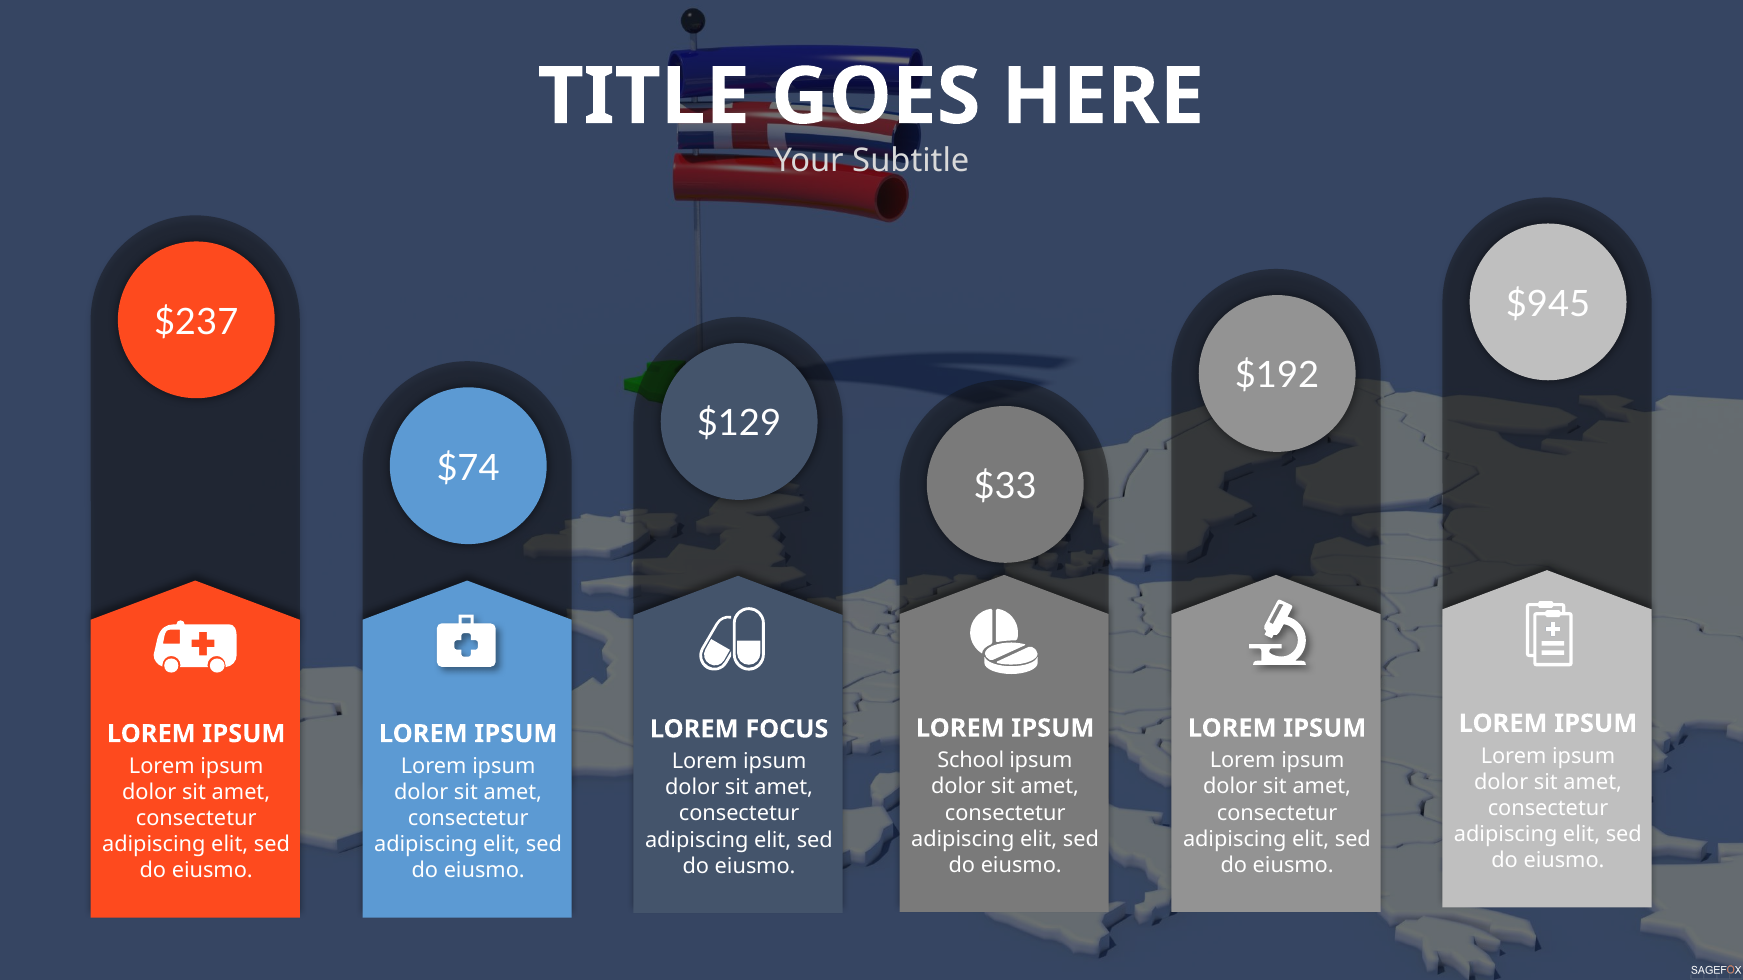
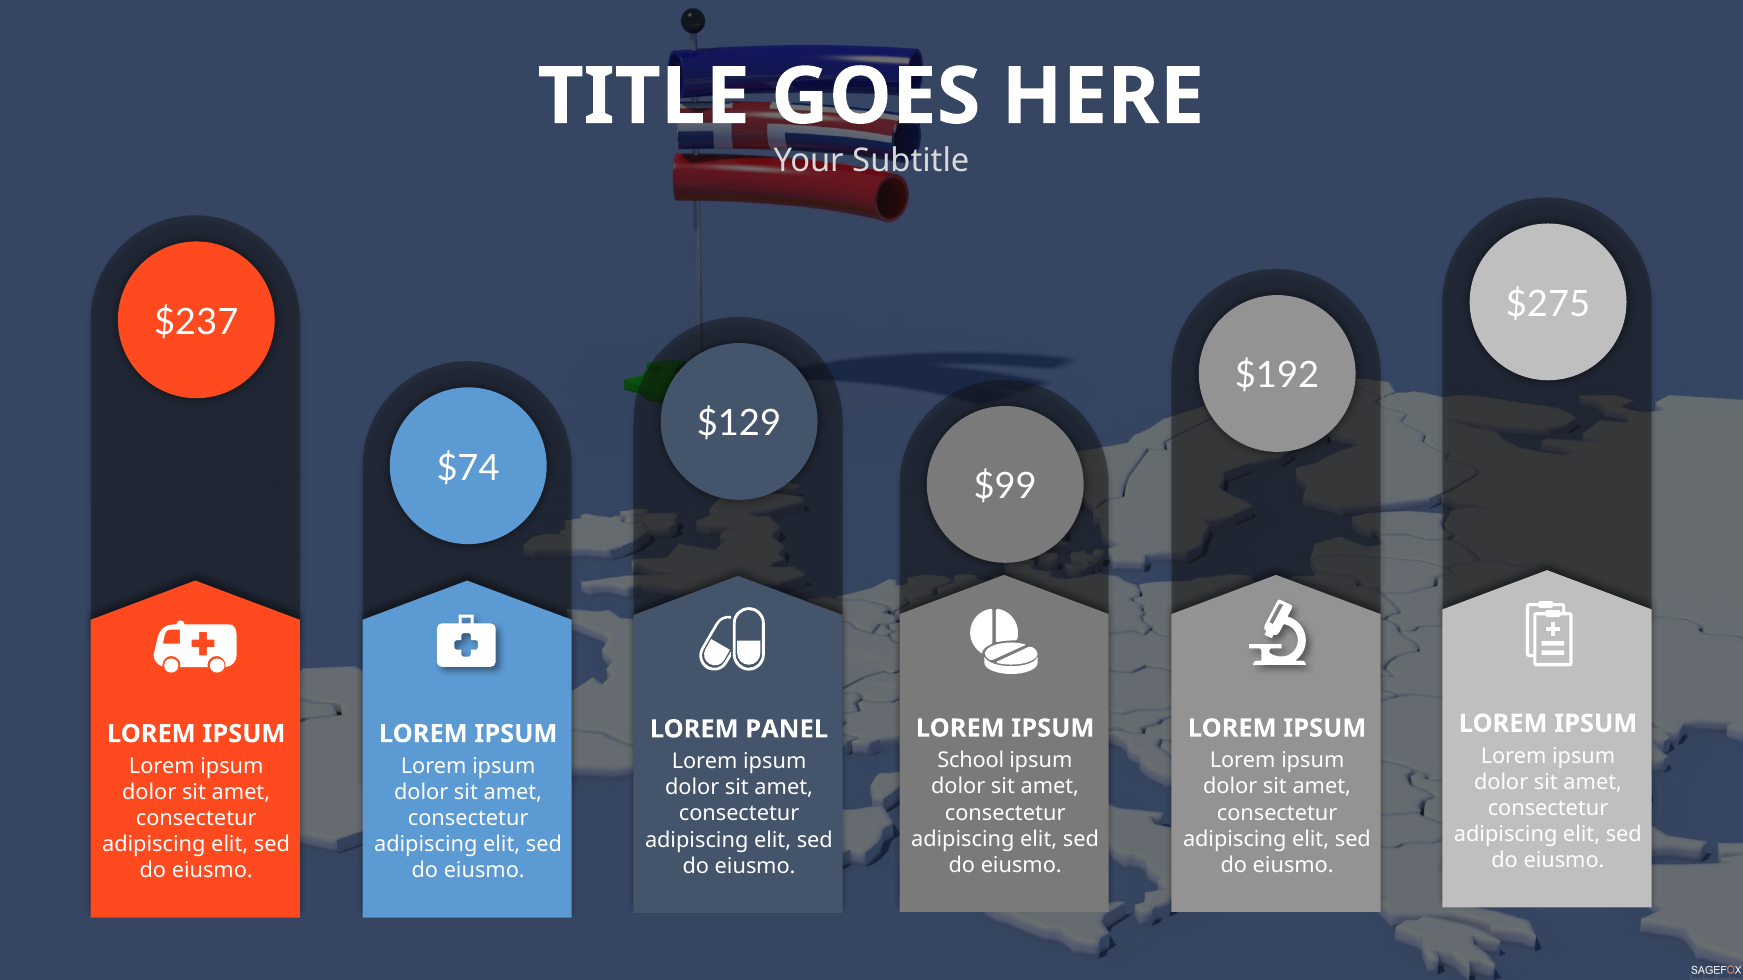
$945: $945 -> $275 (1548, 305)
$33: $33 -> $99 (1005, 487)
FOCUS: FOCUS -> PANEL (787, 729)
